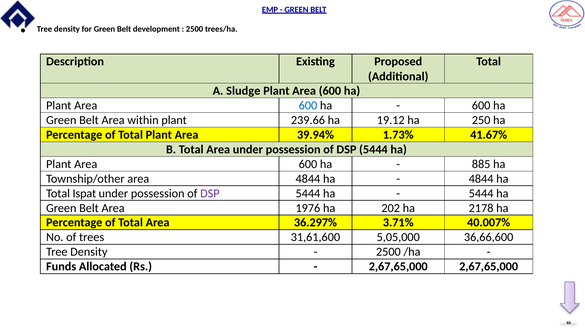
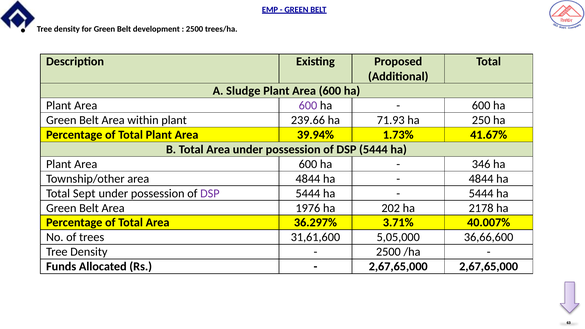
600 colour: blue -> purple (308, 105)
19.12: 19.12 -> 71.93 (391, 120)
885: 885 -> 346 (481, 164)
Ispat: Ispat -> Sept (84, 193)
